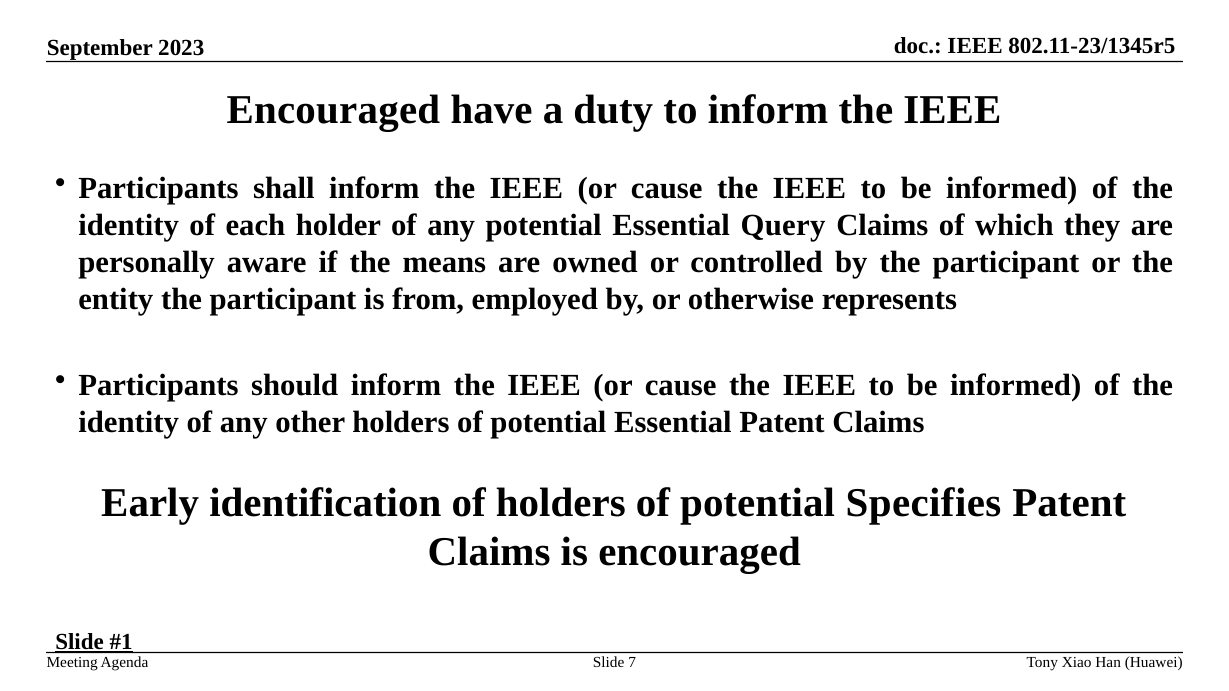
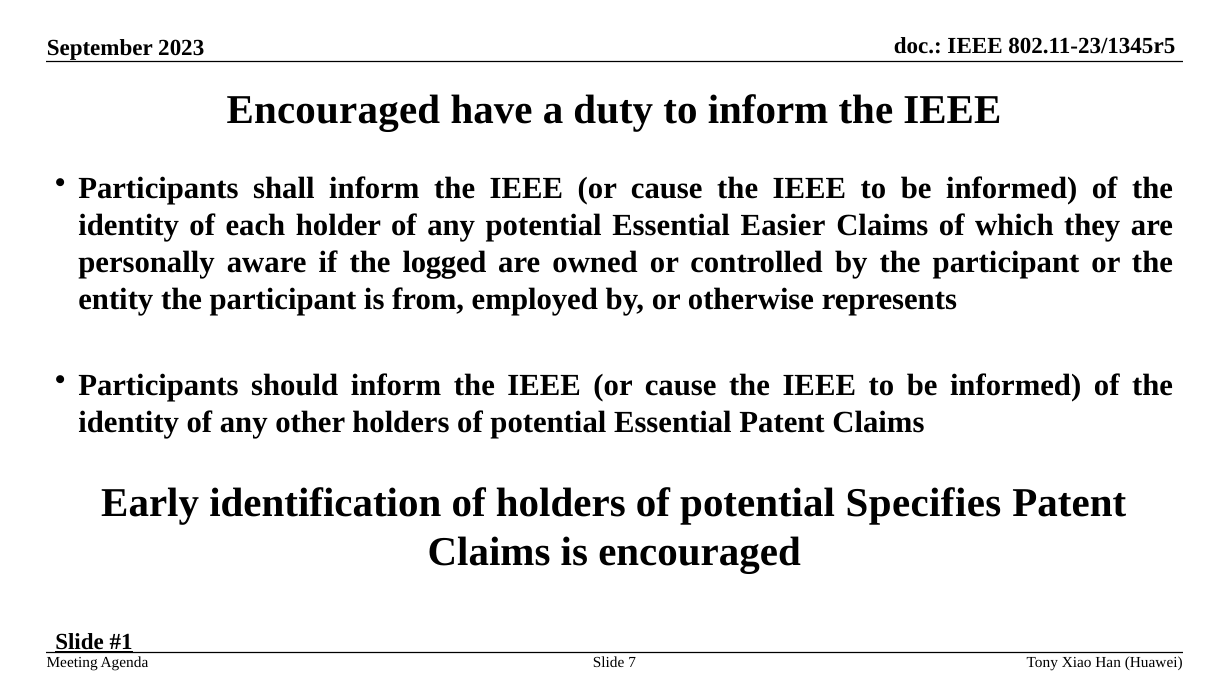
Query: Query -> Easier (783, 226)
means: means -> logged (445, 263)
